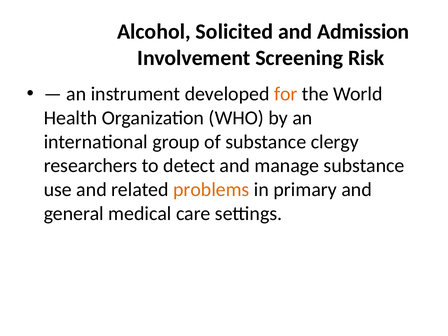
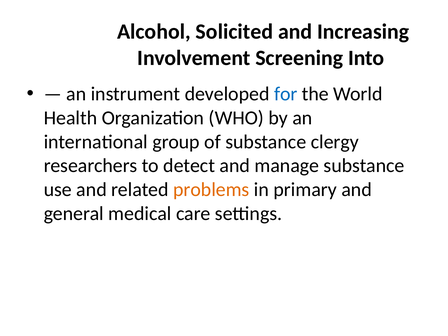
Admission: Admission -> Increasing (363, 32)
Risk: Risk -> Into (366, 58)
for colour: orange -> blue (286, 94)
